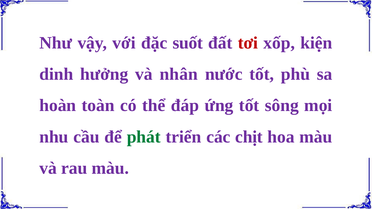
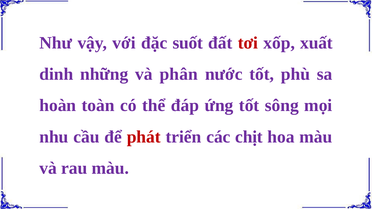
kiện: kiện -> xuất (316, 43)
hưởng: hưởng -> những (104, 74)
nhân: nhân -> phân (179, 74)
phát colour: green -> red (144, 137)
